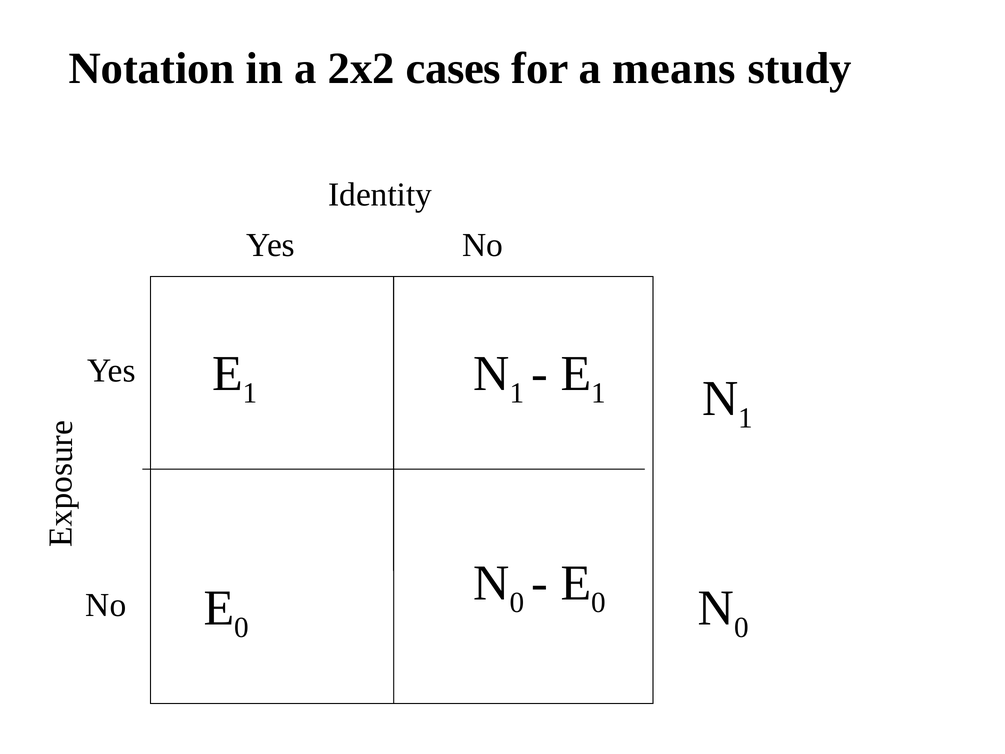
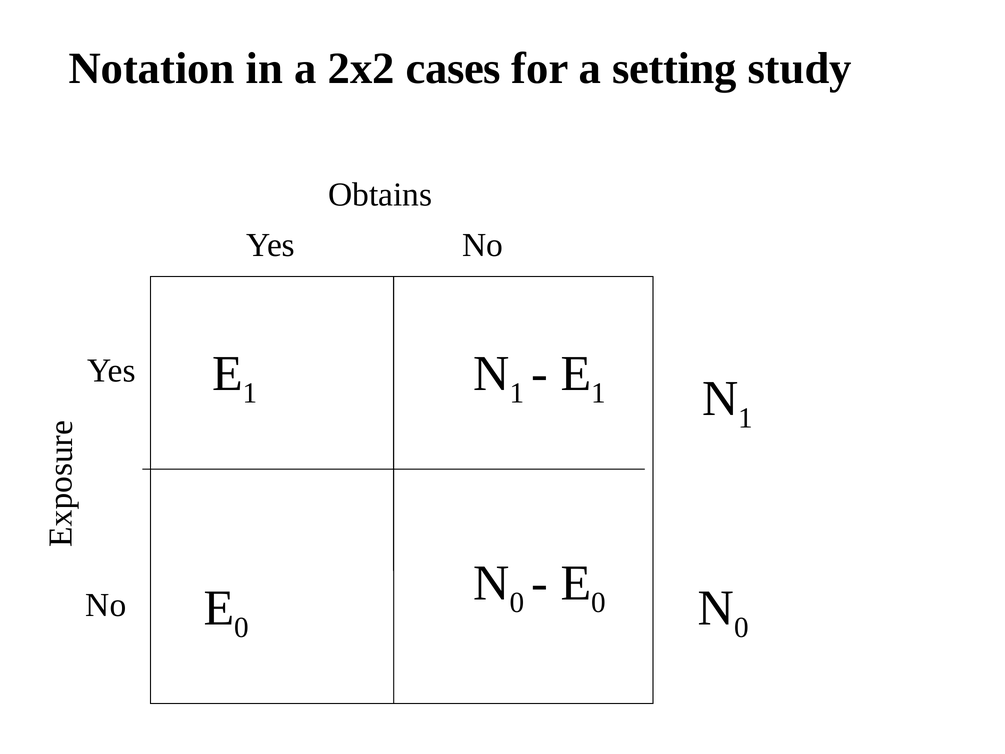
means: means -> setting (674, 68)
Identity: Identity -> Obtains (380, 195)
